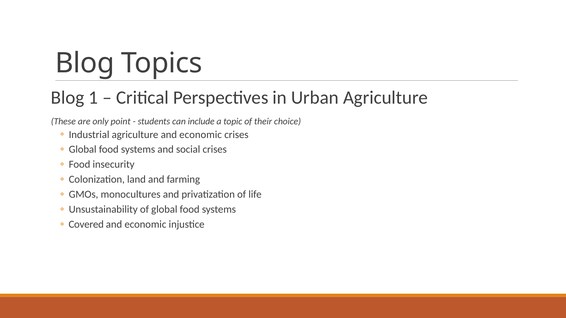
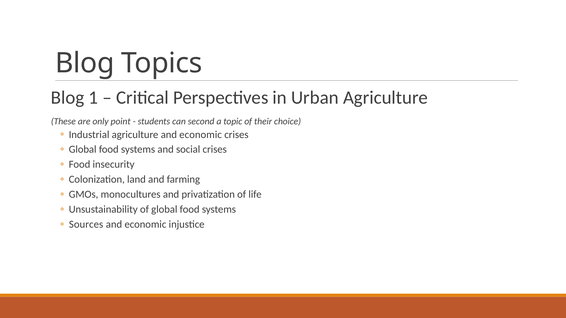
include: include -> second (201, 121)
Covered: Covered -> Sources (86, 225)
